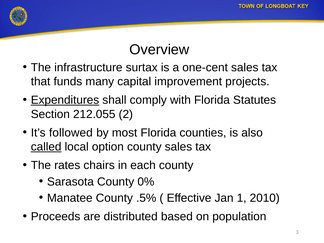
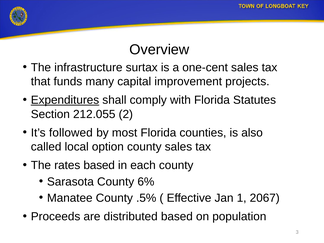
called underline: present -> none (46, 147)
rates chairs: chairs -> based (99, 165)
0%: 0% -> 6% (146, 182)
2010: 2010 -> 2067 (265, 198)
